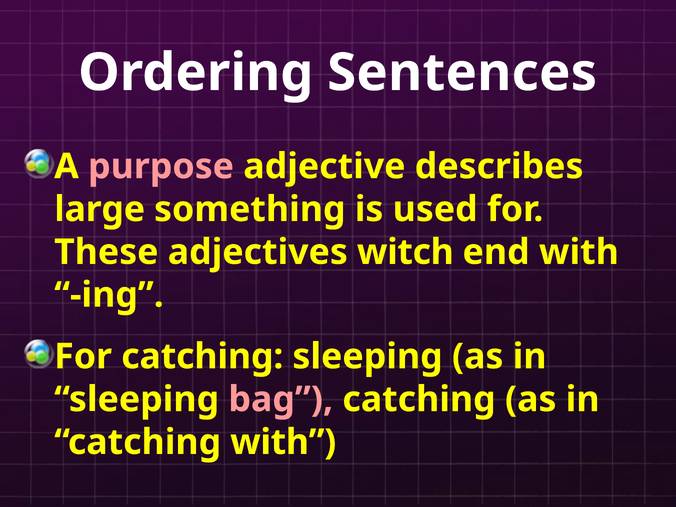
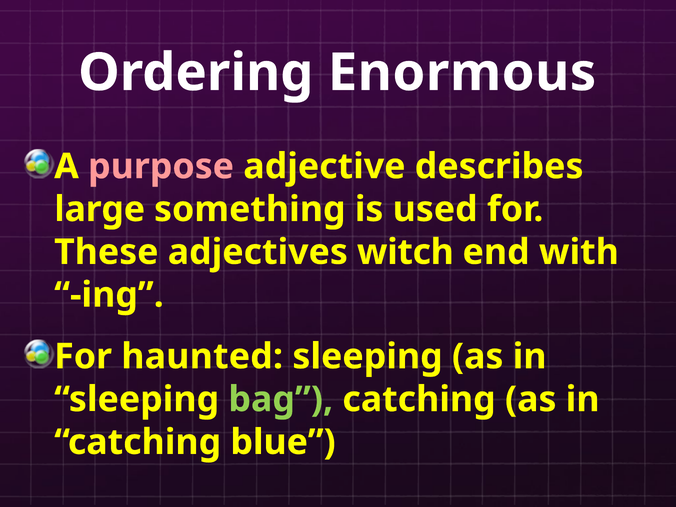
Sentences: Sentences -> Enormous (462, 73)
For catching: catching -> haunted (202, 357)
bag colour: pink -> light green (281, 399)
catching with: with -> blue (283, 442)
